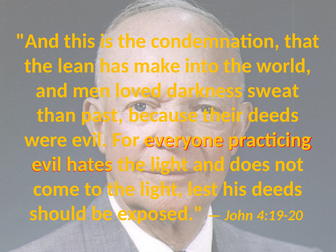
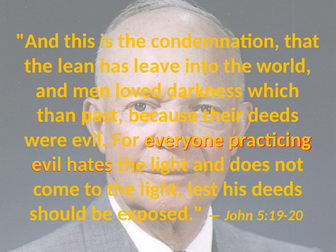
make: make -> leave (157, 66)
sweat: sweat -> which (273, 90)
4:19-20: 4:19-20 -> 5:19-20 (280, 215)
